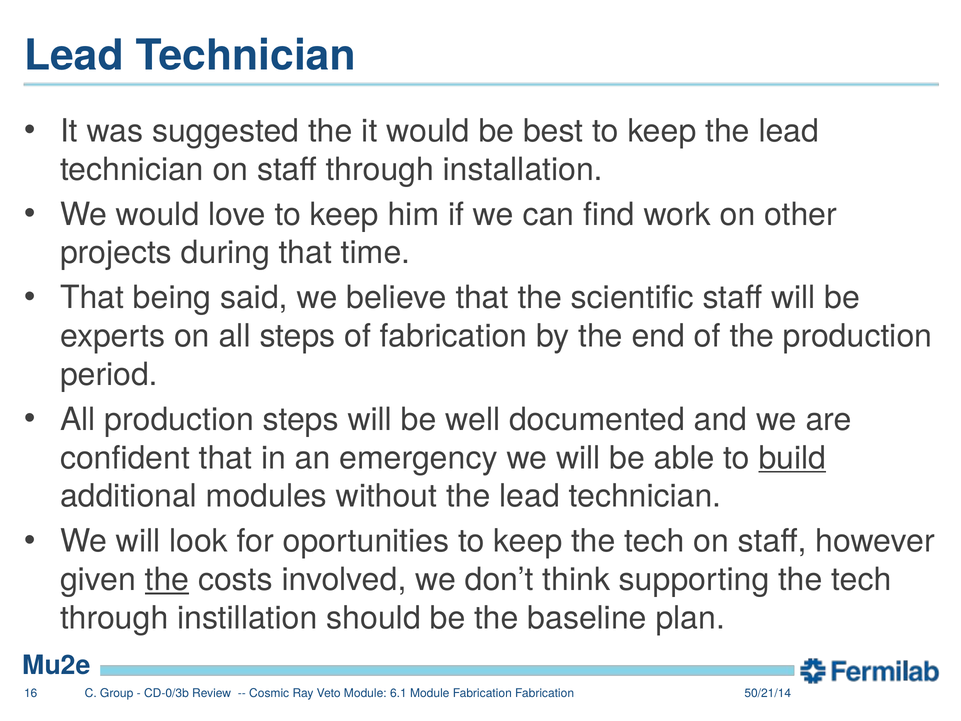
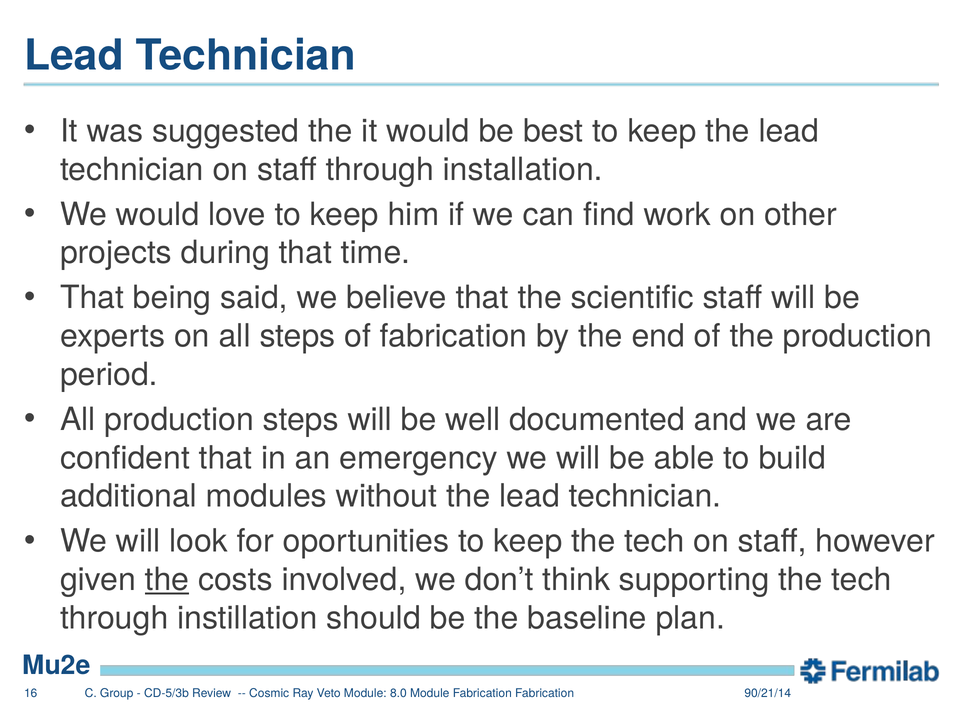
build underline: present -> none (792, 458)
CD-0/3b: CD-0/3b -> CD-5/3b (166, 693)
6.1: 6.1 -> 8.0 (398, 693)
50/21/14: 50/21/14 -> 90/21/14 (768, 693)
